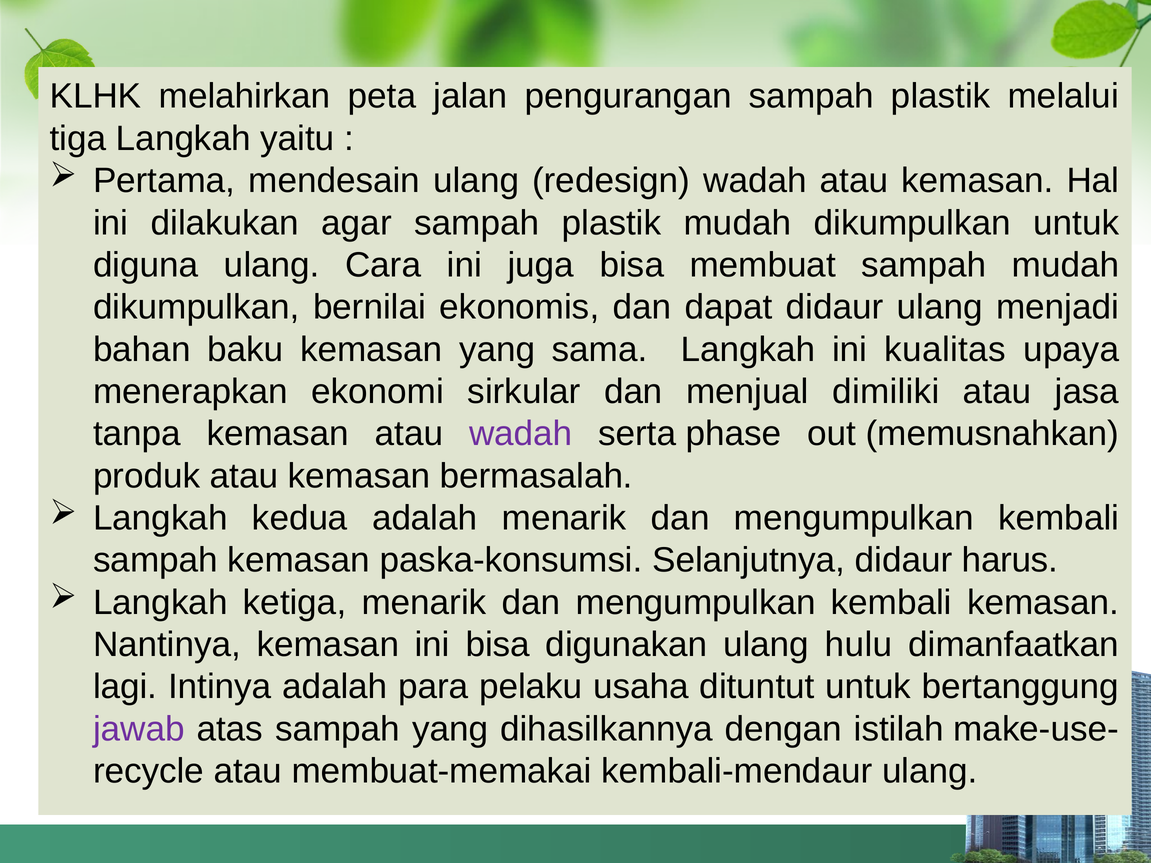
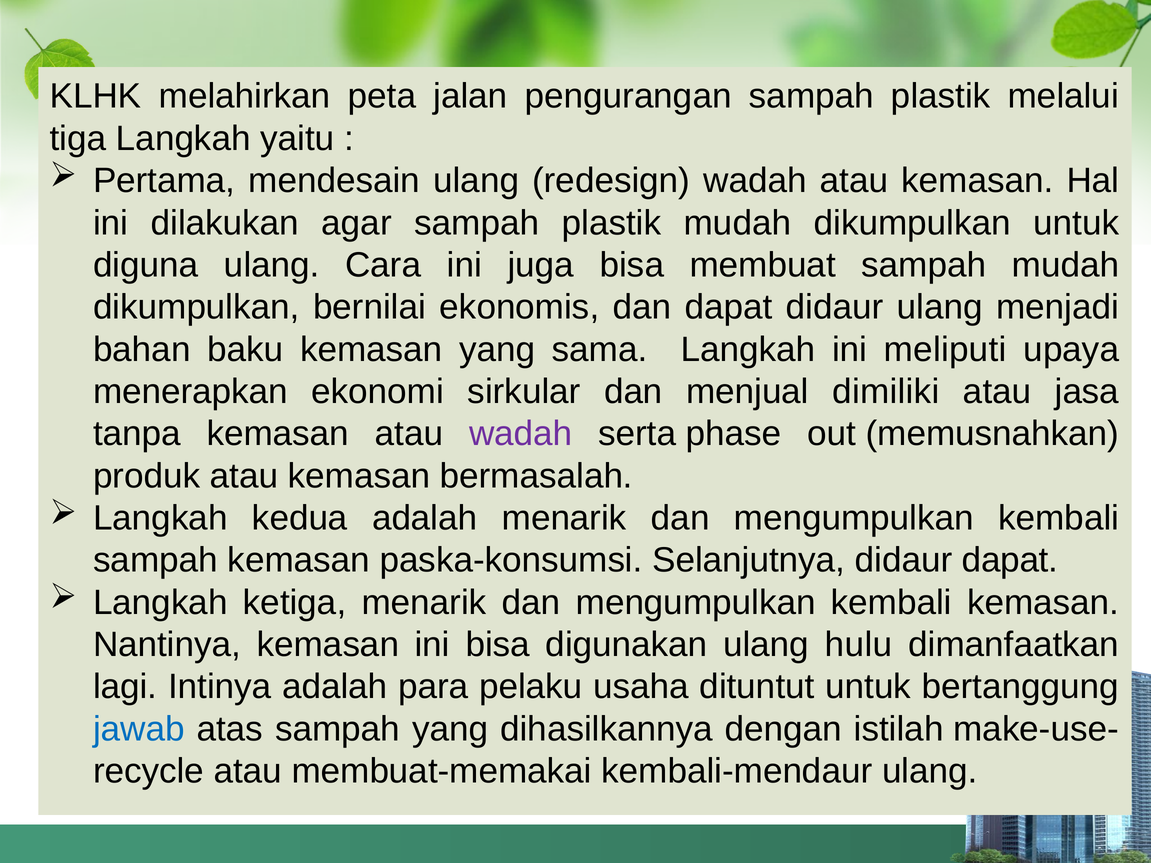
kualitas: kualitas -> meliputi (945, 350)
didaur harus: harus -> dapat (1010, 560)
jawab colour: purple -> blue (139, 729)
